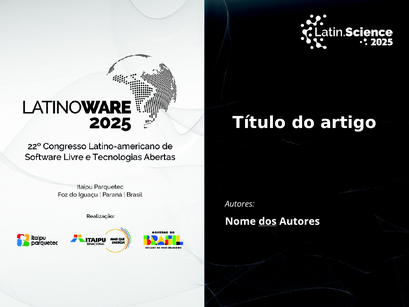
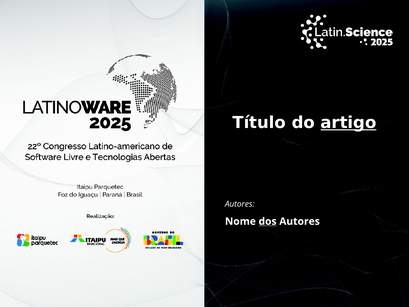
artigo underline: none -> present (348, 123)
